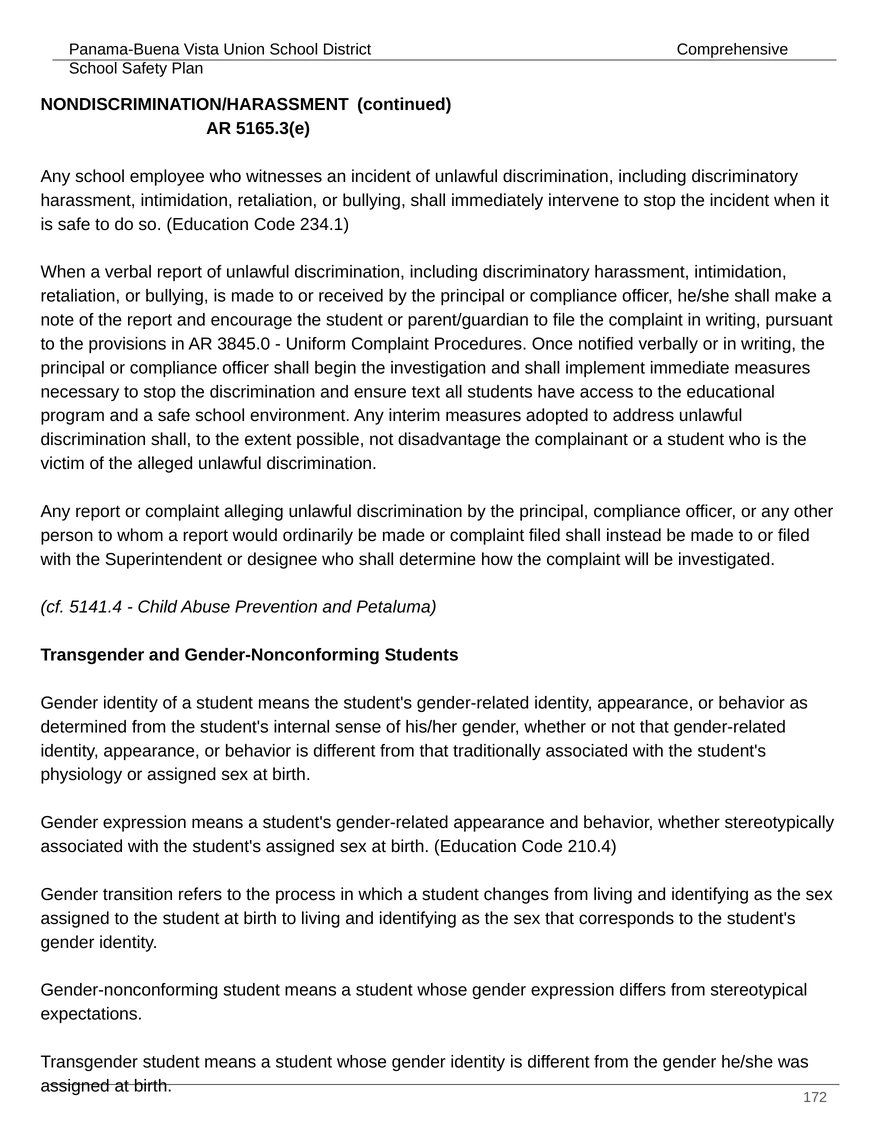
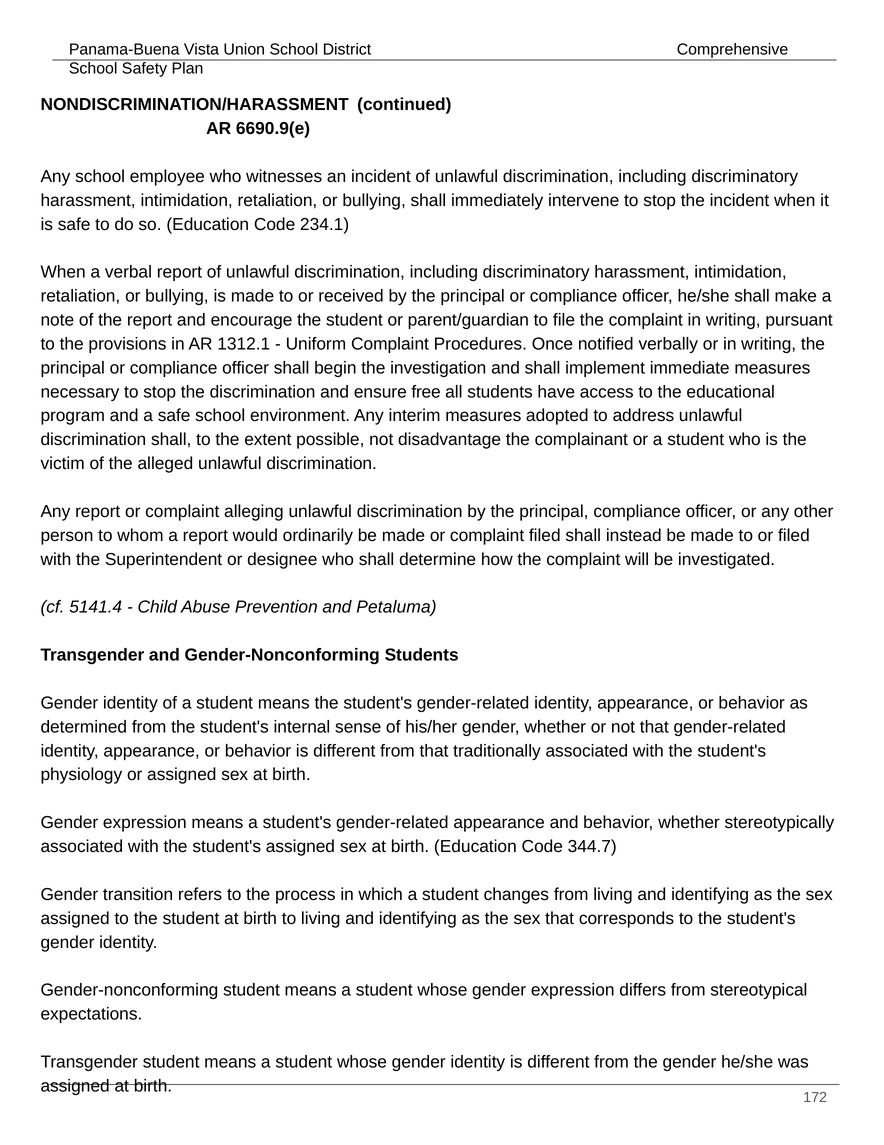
5165.3(e: 5165.3(e -> 6690.9(e (273, 128)
3845.0: 3845.0 -> 1312.1 (244, 344)
text: text -> free (426, 391)
210.4: 210.4 -> 344.7 (592, 846)
